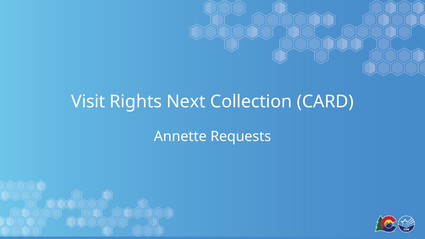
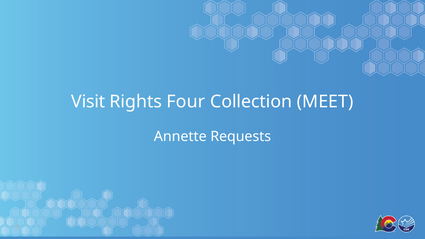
Next: Next -> Four (186, 102)
CARD: CARD -> MEET (325, 102)
